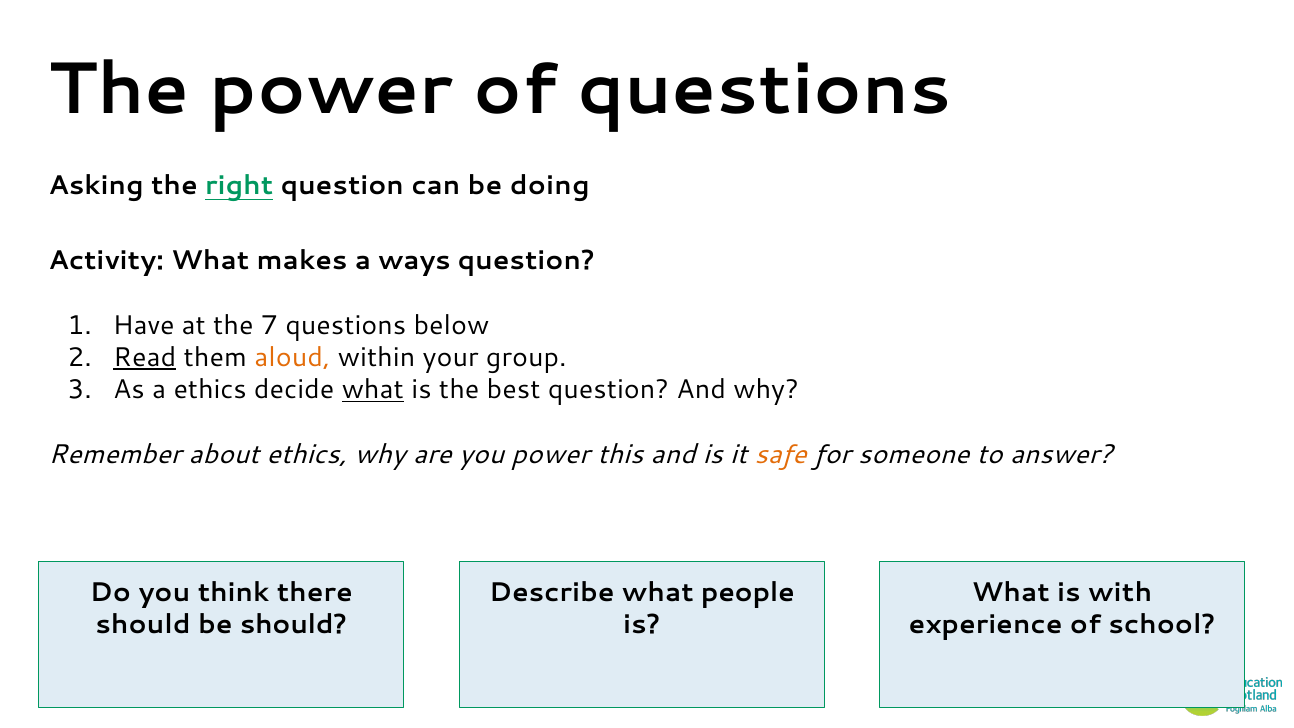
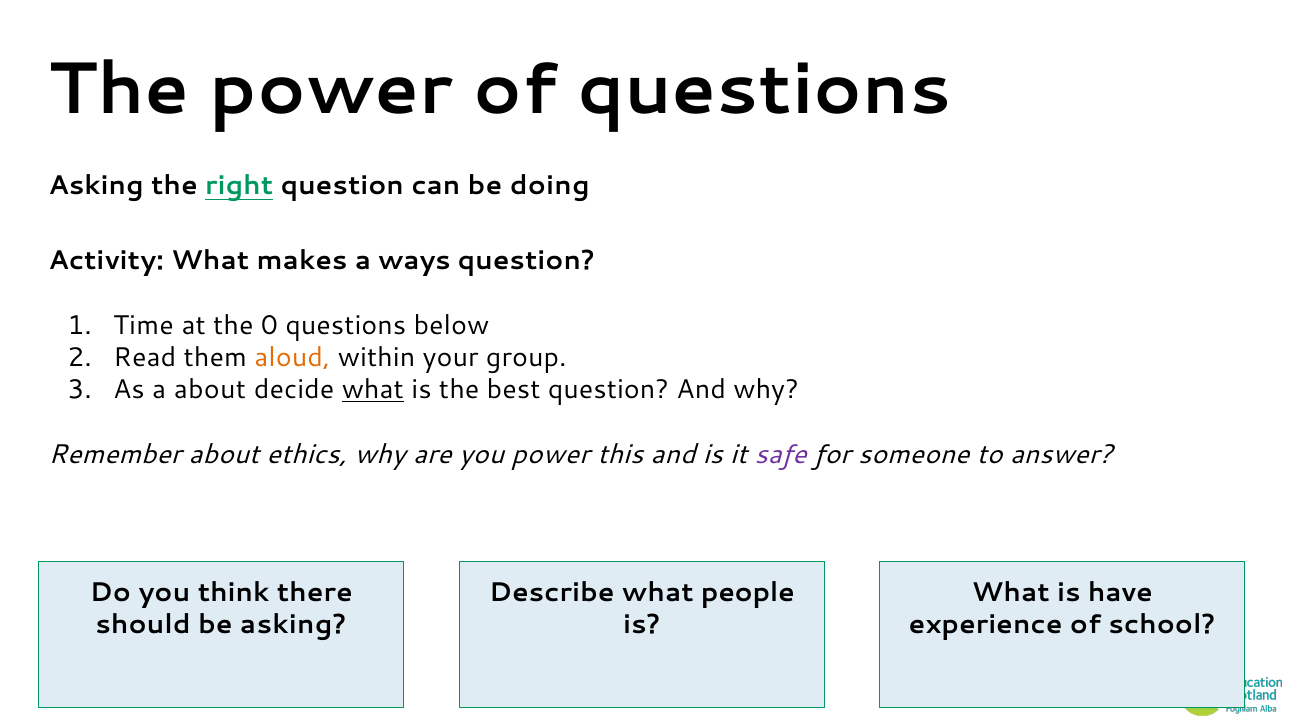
Have: Have -> Time (143, 325)
7: 7 -> 0 (269, 325)
Read underline: present -> none (145, 358)
a ethics: ethics -> about (210, 390)
safe colour: orange -> purple (781, 455)
with: with -> have (1120, 592)
be should: should -> asking (293, 625)
